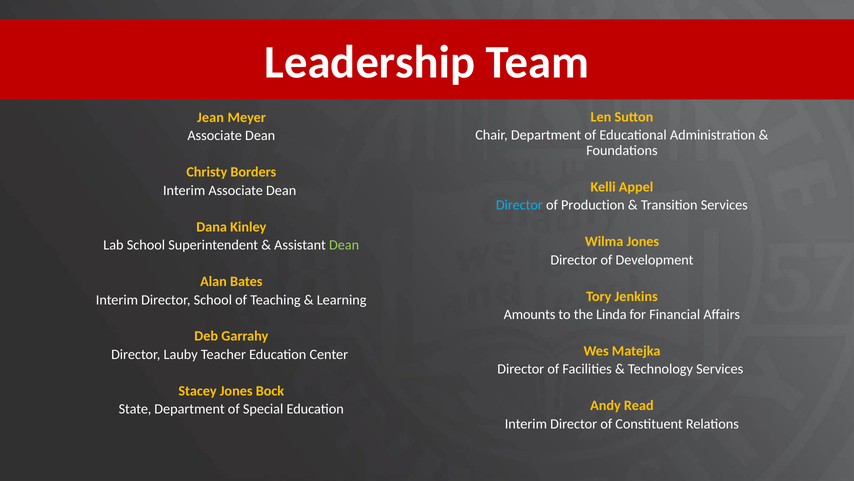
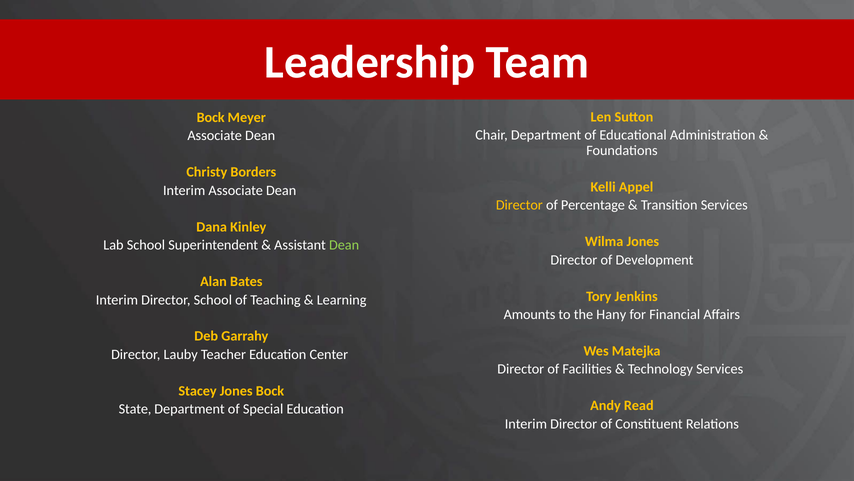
Jean: Jean -> Bock (211, 117)
Director colour: light blue -> yellow (519, 205)
Production: Production -> Percentage (593, 205)
Linda: Linda -> Hany (611, 314)
